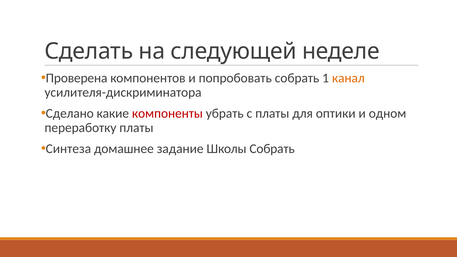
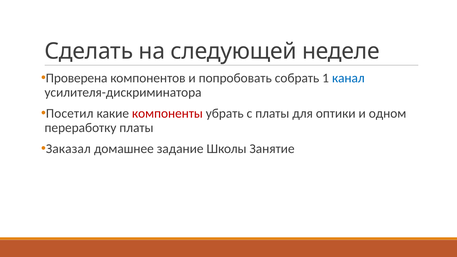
канал colour: orange -> blue (348, 78)
Сделано: Сделано -> Посетил (70, 113)
Синтеза: Синтеза -> Заказал (68, 149)
Школы Собрать: Собрать -> Занятие (272, 149)
